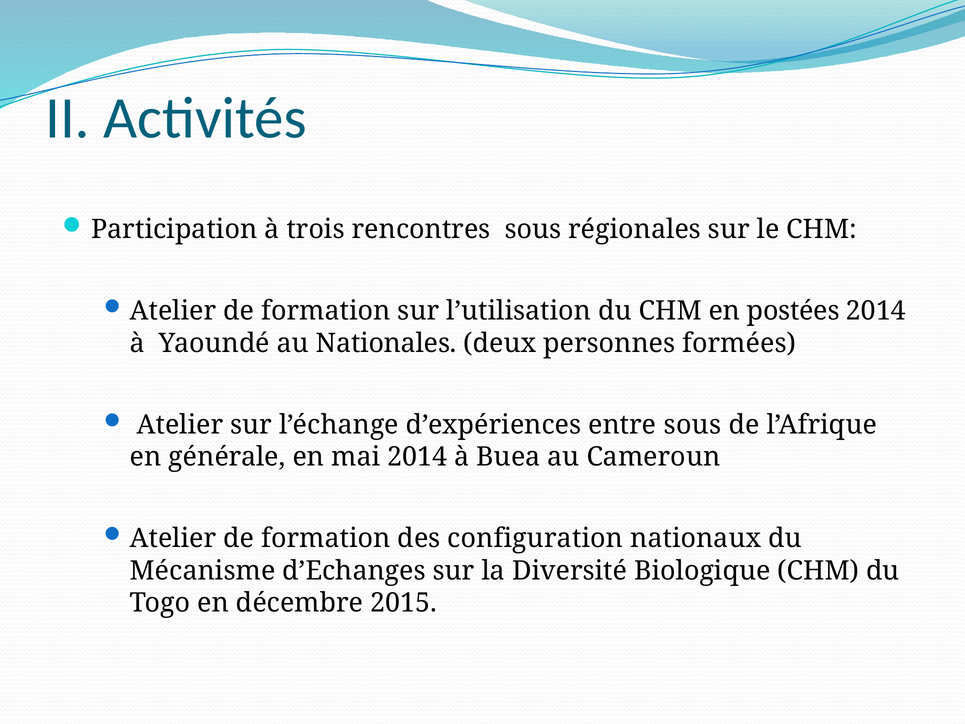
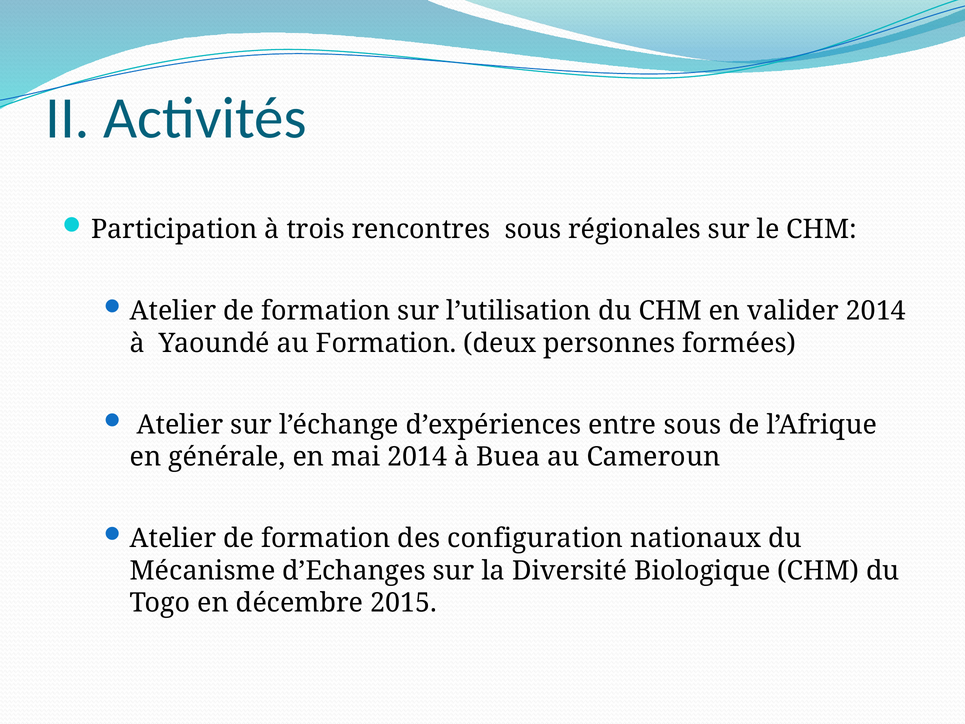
postées: postées -> valider (793, 311)
au Nationales: Nationales -> Formation (386, 343)
